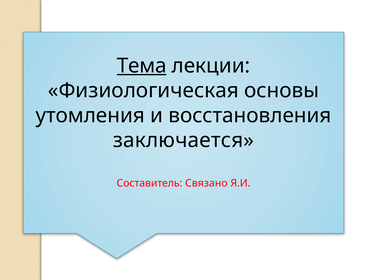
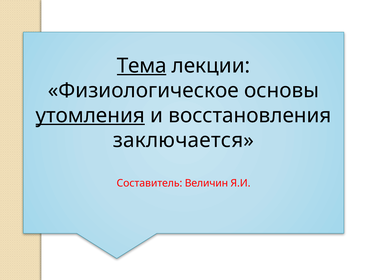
Физиологическая: Физиологическая -> Физиологическое (143, 91)
утомления underline: none -> present (90, 115)
Связано: Связано -> Величин (206, 183)
